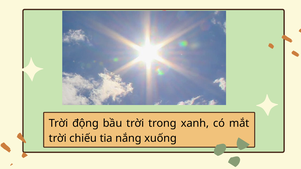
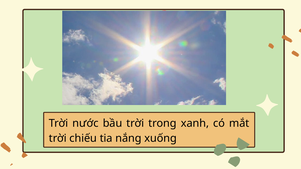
động: động -> nước (85, 123)
